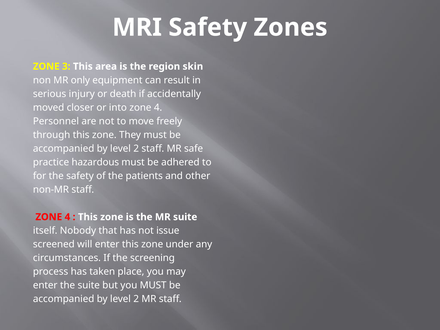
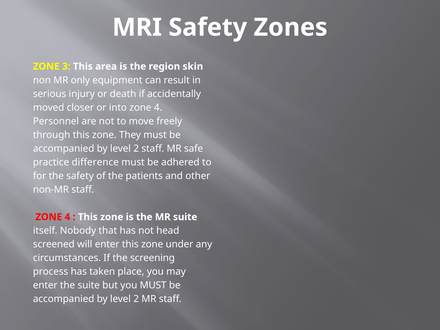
hazardous: hazardous -> difference (95, 162)
issue: issue -> head (168, 231)
